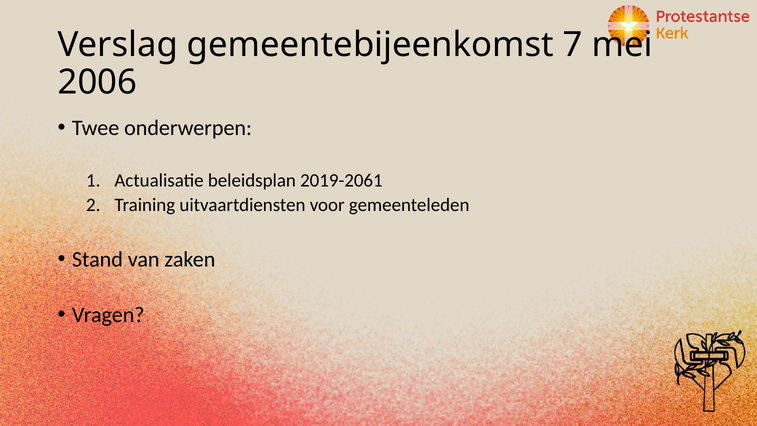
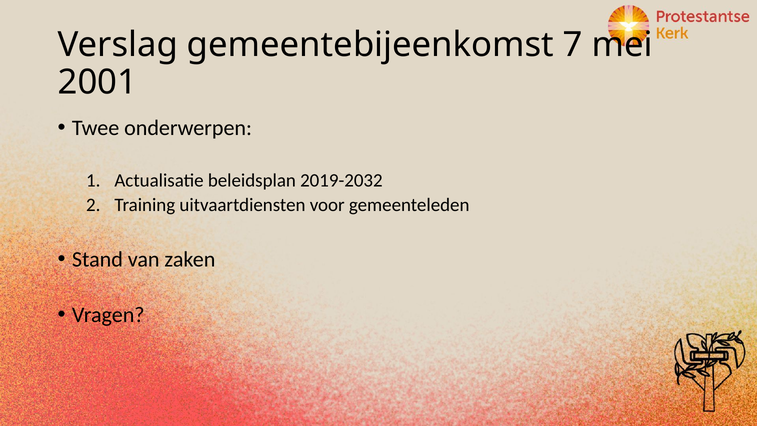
2006: 2006 -> 2001 (97, 82)
2019-2061: 2019-2061 -> 2019-2032 (341, 181)
